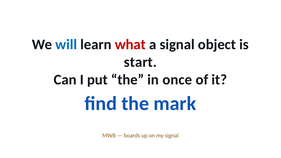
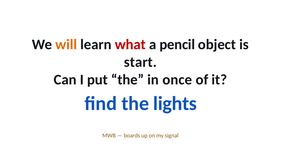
will colour: blue -> orange (66, 45)
a signal: signal -> pencil (177, 45)
mark: mark -> lights (175, 104)
